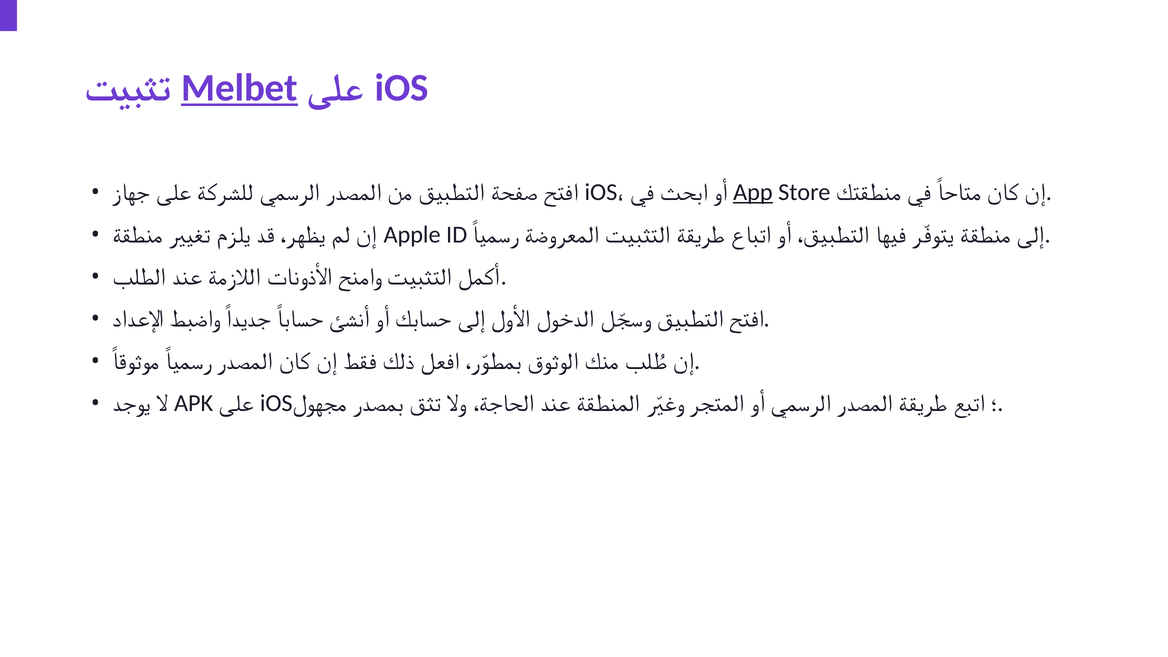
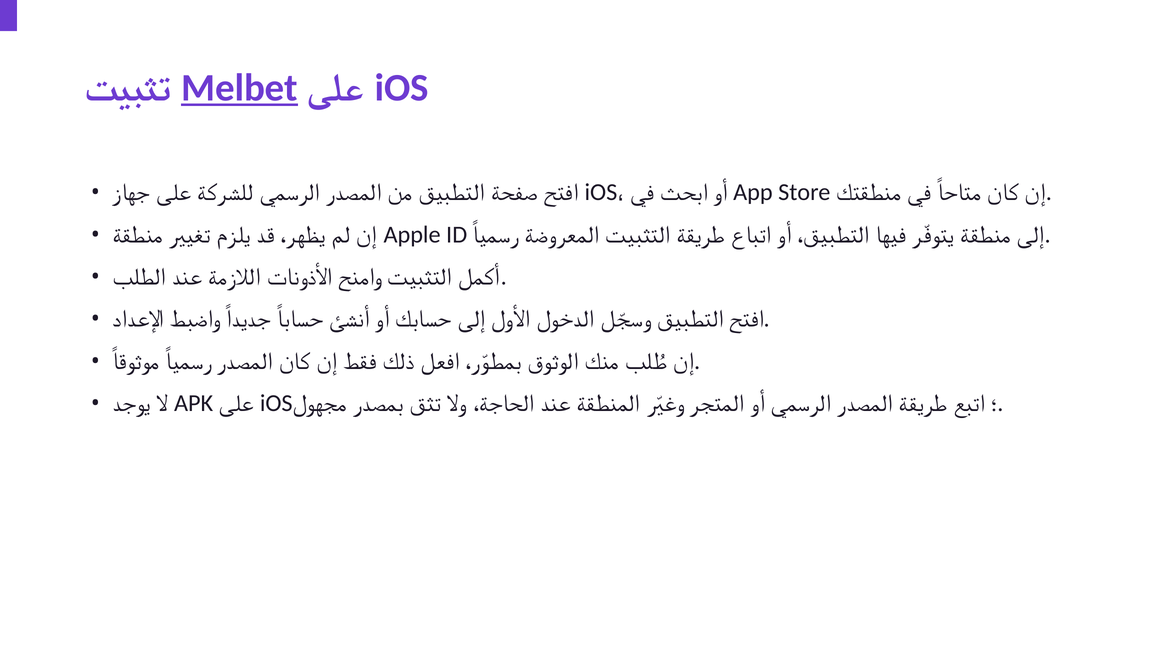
App underline: present -> none (753, 192)
